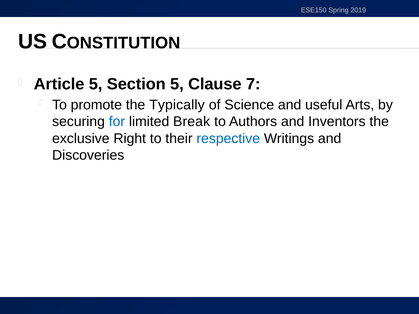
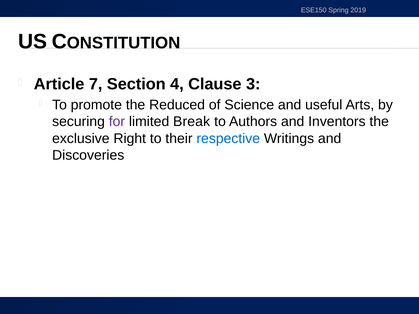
Article 5: 5 -> 7 (96, 84)
Section 5: 5 -> 4 (177, 84)
7: 7 -> 3 (253, 84)
Typically: Typically -> Reduced (177, 105)
for colour: blue -> purple (117, 122)
